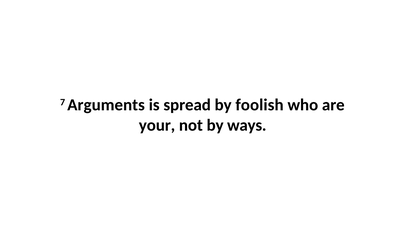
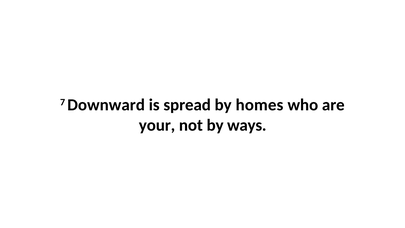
Arguments: Arguments -> Downward (106, 105)
foolish: foolish -> homes (259, 105)
